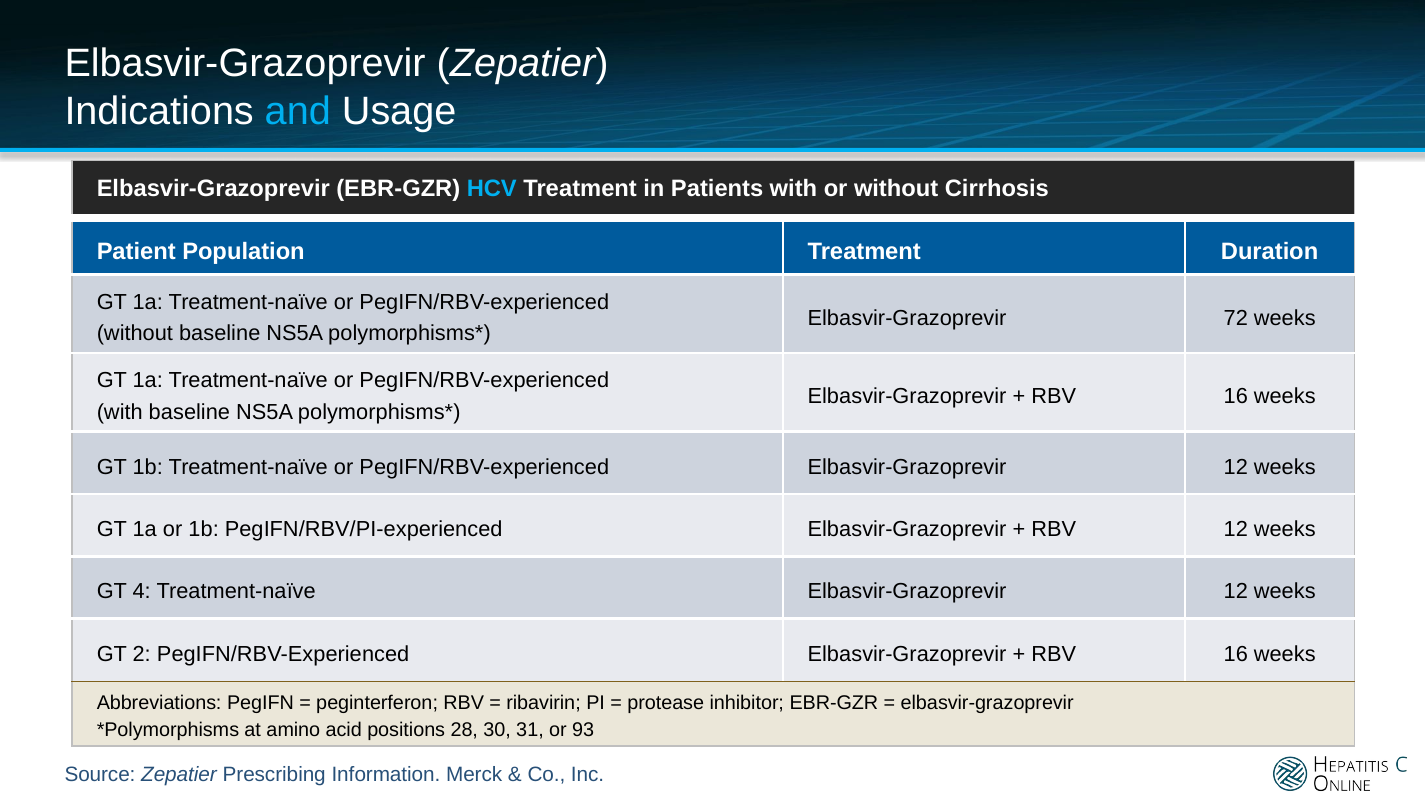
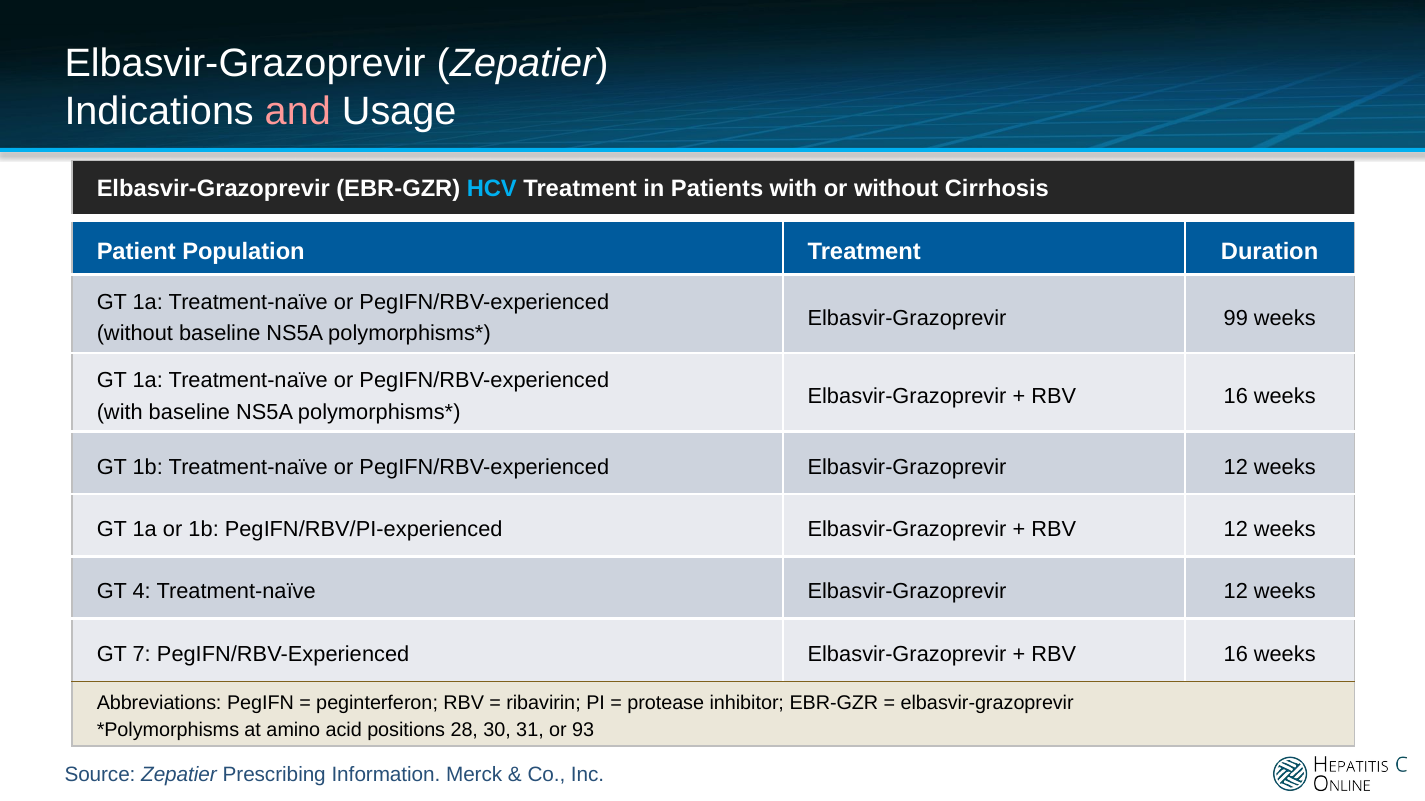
and colour: light blue -> pink (298, 111)
72: 72 -> 99 (1236, 318)
2: 2 -> 7 (142, 654)
